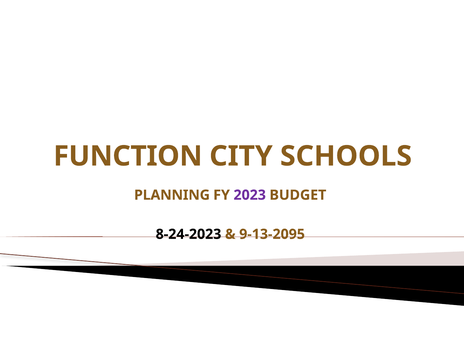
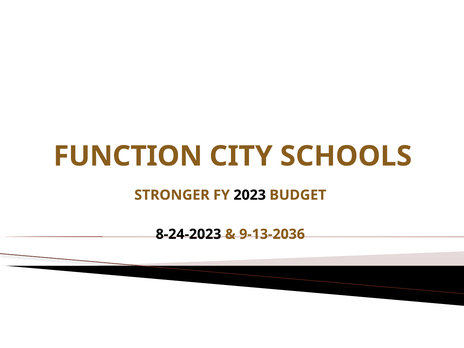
PLANNING: PLANNING -> STRONGER (172, 195)
2023 colour: purple -> black (250, 195)
9-13-2095: 9-13-2095 -> 9-13-2036 (272, 234)
